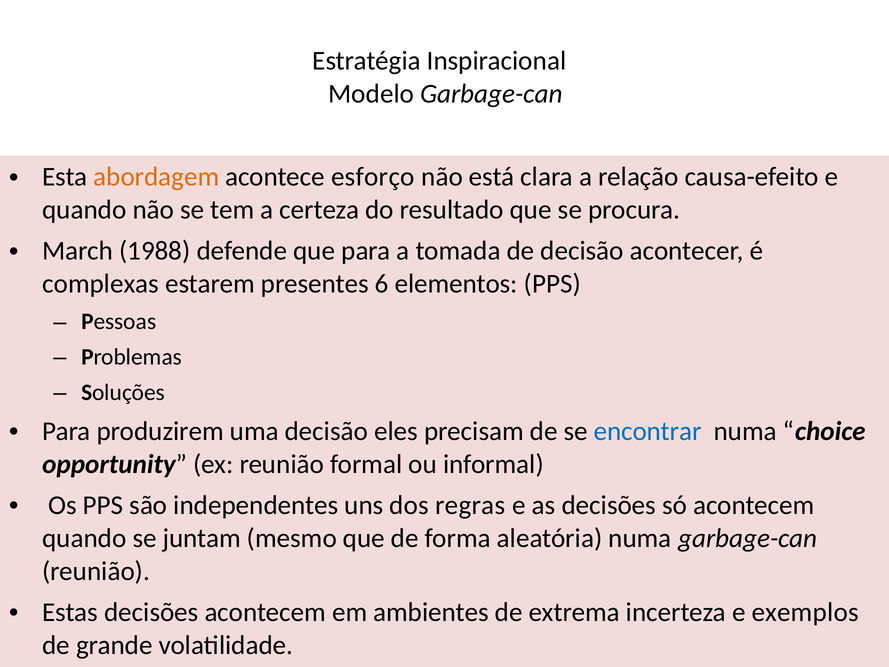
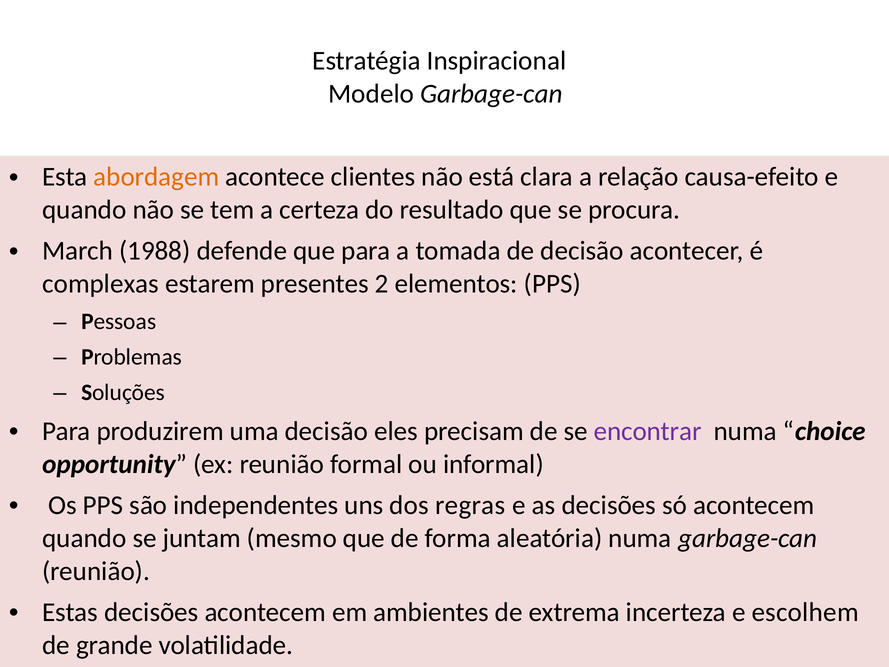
esforço: esforço -> clientes (373, 177)
6: 6 -> 2 (382, 284)
encontrar colour: blue -> purple (648, 431)
exemplos: exemplos -> escolhem (805, 612)
